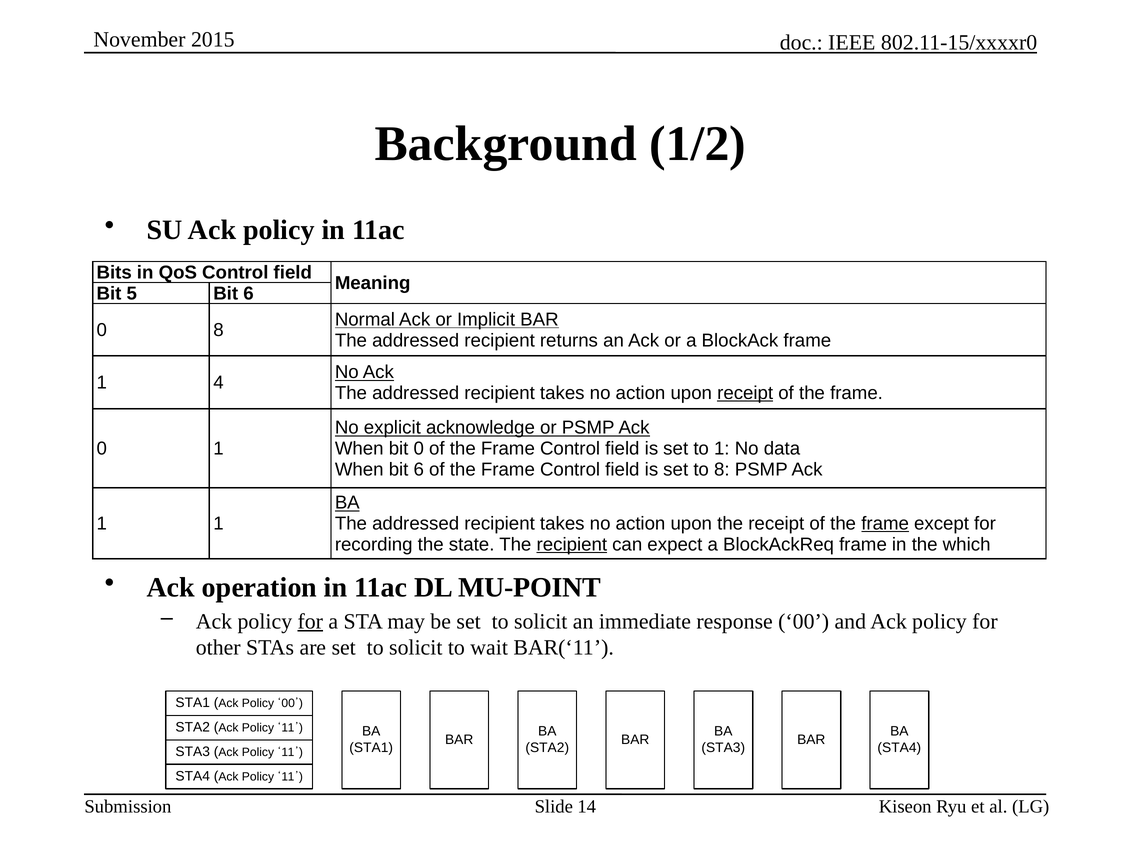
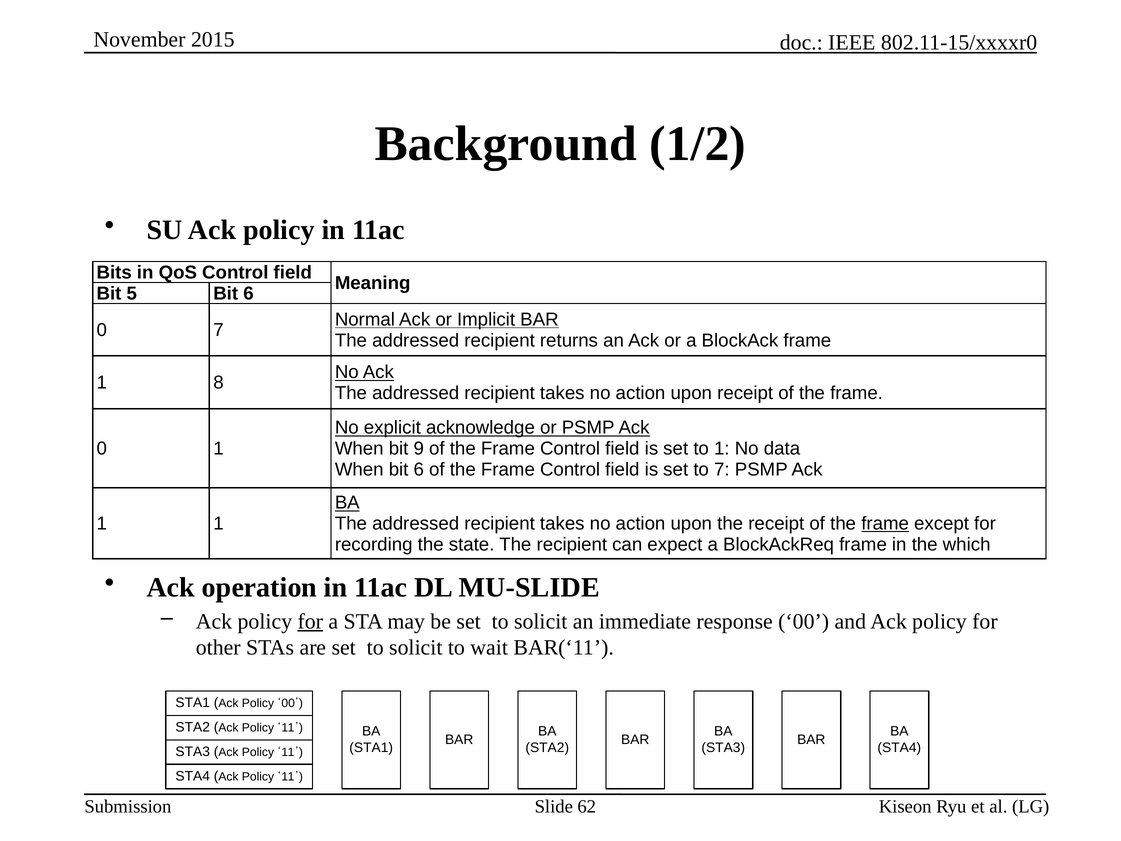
0 8: 8 -> 7 (218, 330)
4: 4 -> 8 (218, 383)
receipt underline: present -> none (745, 393)
bit 0: 0 -> 9 (419, 448)
to 8: 8 -> 7 (722, 469)
recipient underline: present -> none (572, 544)
MU-POINT: MU-POINT -> MU-SLIDE (529, 587)
14: 14 -> 62 (587, 806)
